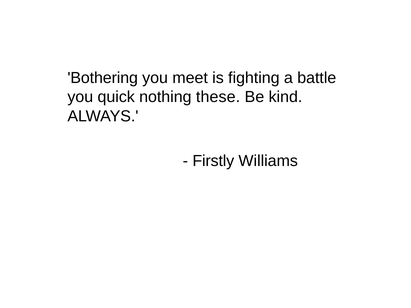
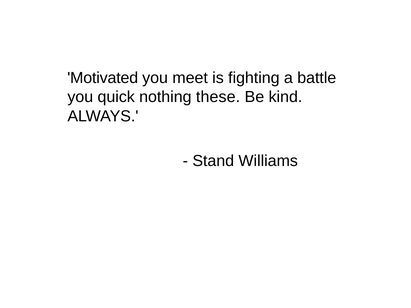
Bothering: Bothering -> Motivated (103, 78)
Firstly: Firstly -> Stand (213, 161)
